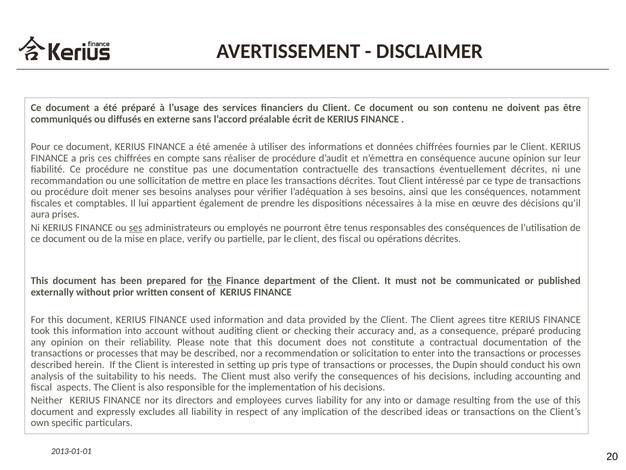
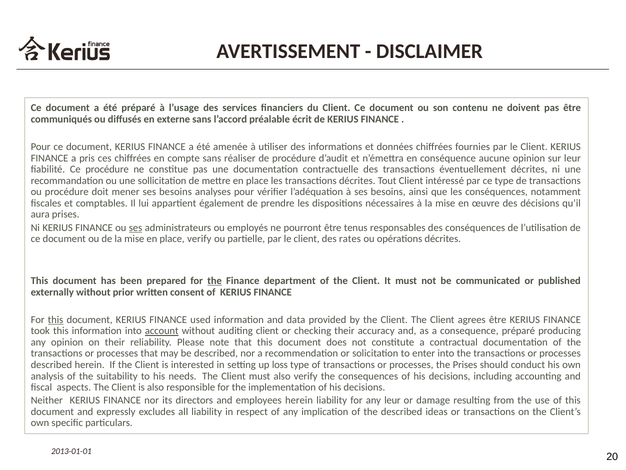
des fiscal: fiscal -> rates (350, 239)
this underline: none -> present (56, 319)
agrees titre: titre -> être (498, 319)
account underline: none -> present (162, 331)
up pris: pris -> loss (280, 364)
the Dupin: Dupin -> Prises (465, 364)
employees curves: curves -> herein (299, 400)
any into: into -> leur (392, 400)
